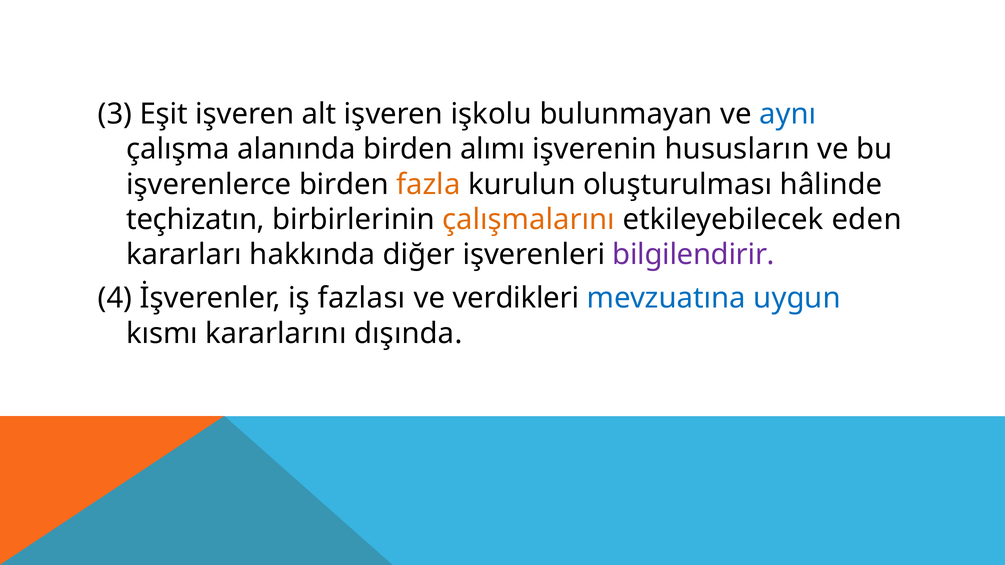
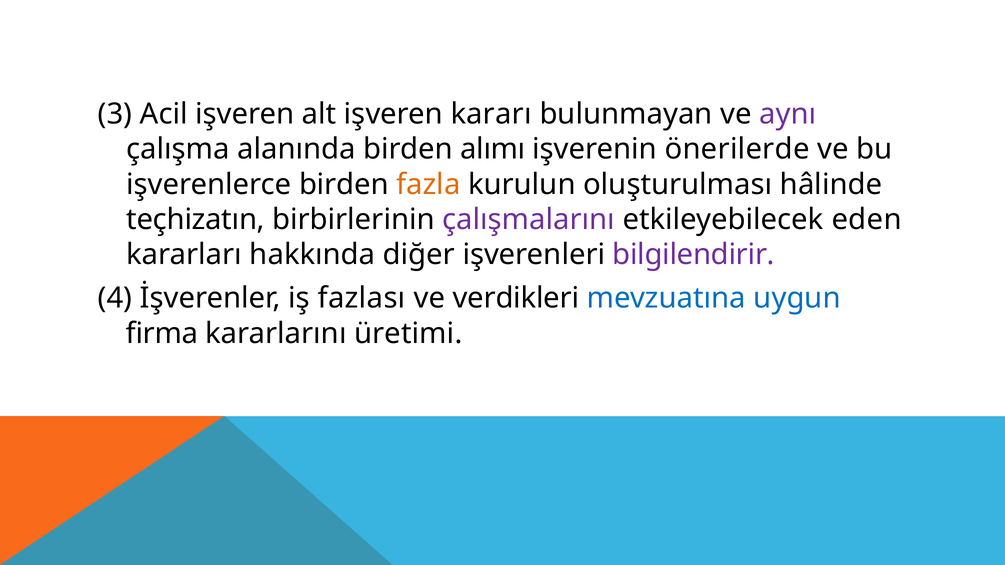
Eşit: Eşit -> Acil (164, 114)
işkolu: işkolu -> kararı (491, 114)
aynı colour: blue -> purple (788, 114)
hususların: hususların -> önerilerde (737, 149)
çalışmalarını colour: orange -> purple (529, 220)
kısmı: kısmı -> firma (162, 334)
dışında: dışında -> üretimi (408, 334)
